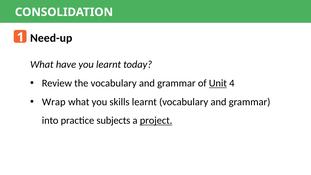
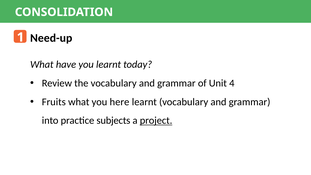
Unit underline: present -> none (218, 83)
Wrap: Wrap -> Fruits (54, 102)
skills: skills -> here (119, 102)
